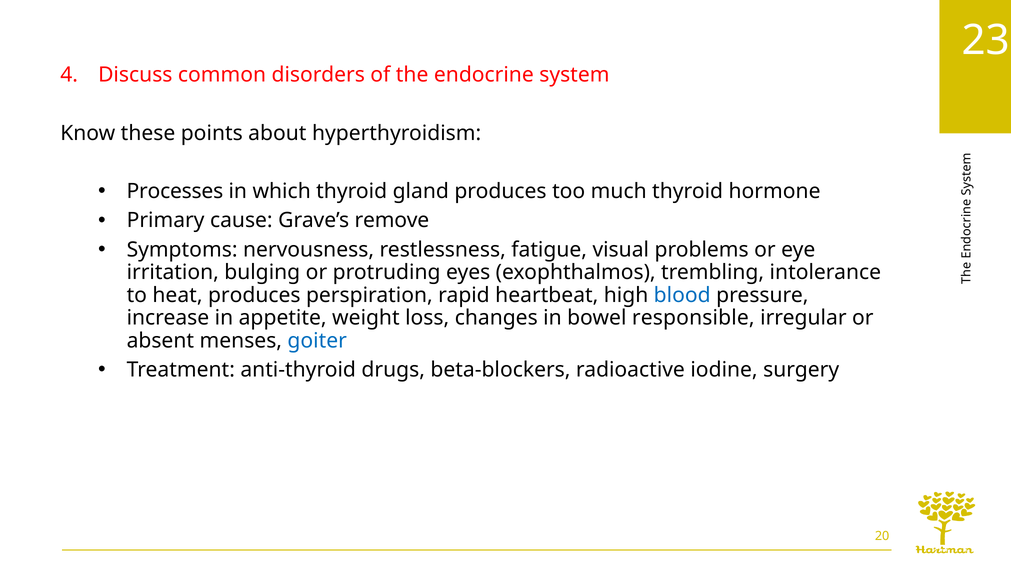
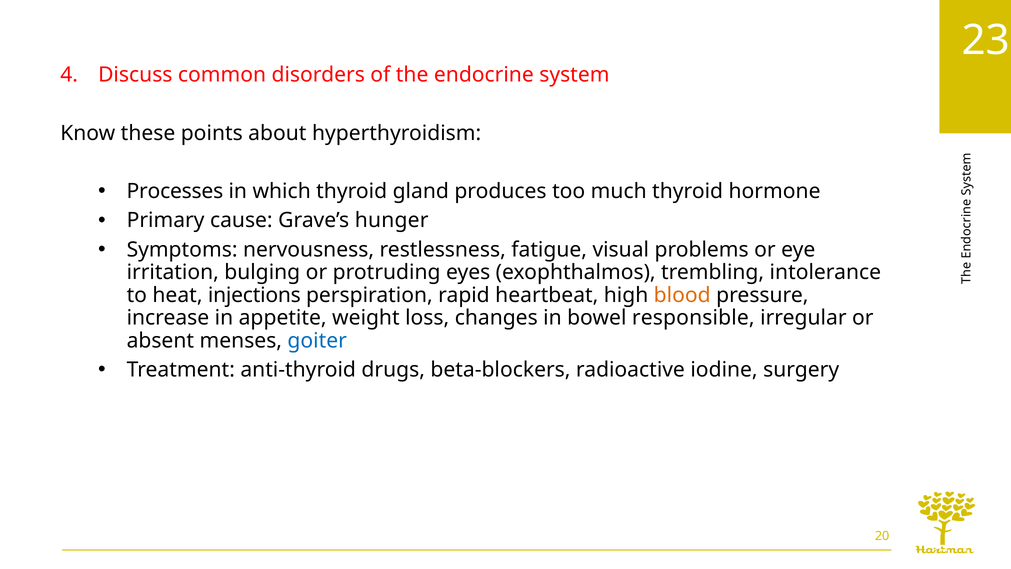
remove: remove -> hunger (392, 220)
heat produces: produces -> injections (254, 295)
blood colour: blue -> orange (682, 295)
